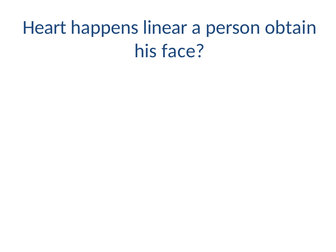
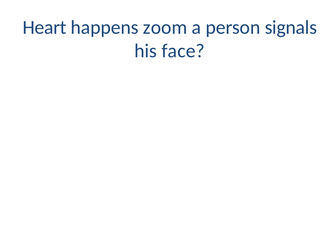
linear: linear -> zoom (165, 27)
obtain: obtain -> signals (291, 27)
